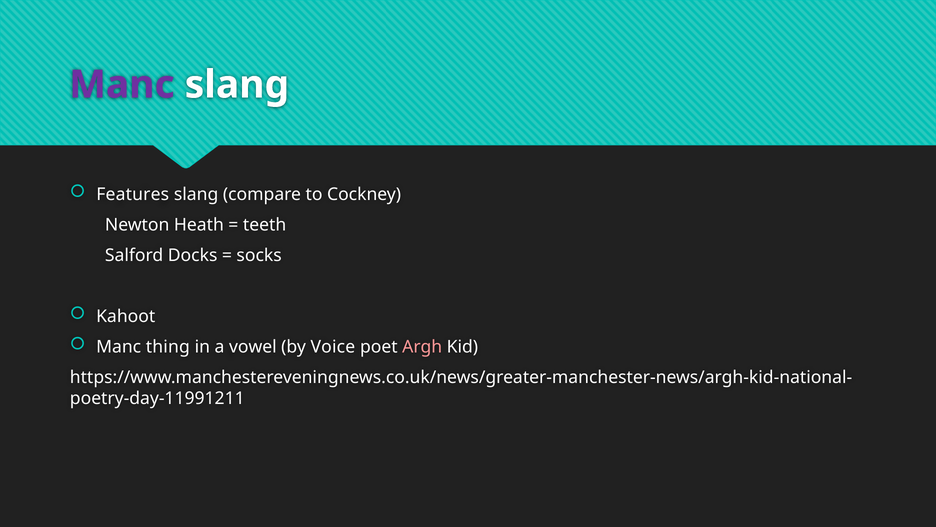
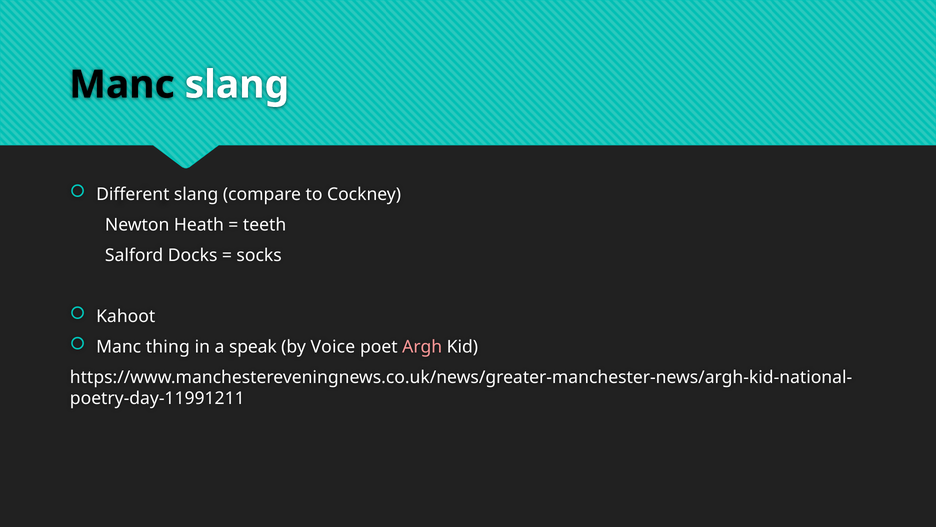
Manc colour: purple -> black (122, 85)
Features: Features -> Different (133, 194)
vowel: vowel -> speak (253, 347)
